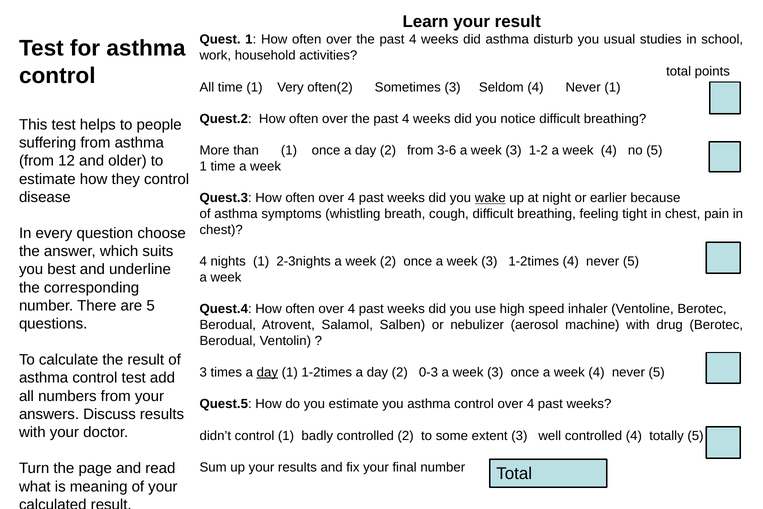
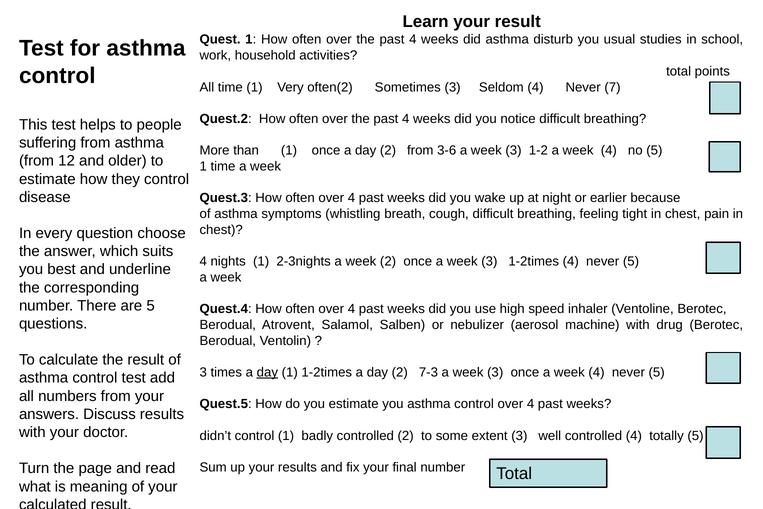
Never 1: 1 -> 7 (613, 87)
wake underline: present -> none (490, 198)
0-3: 0-3 -> 7-3 (428, 372)
